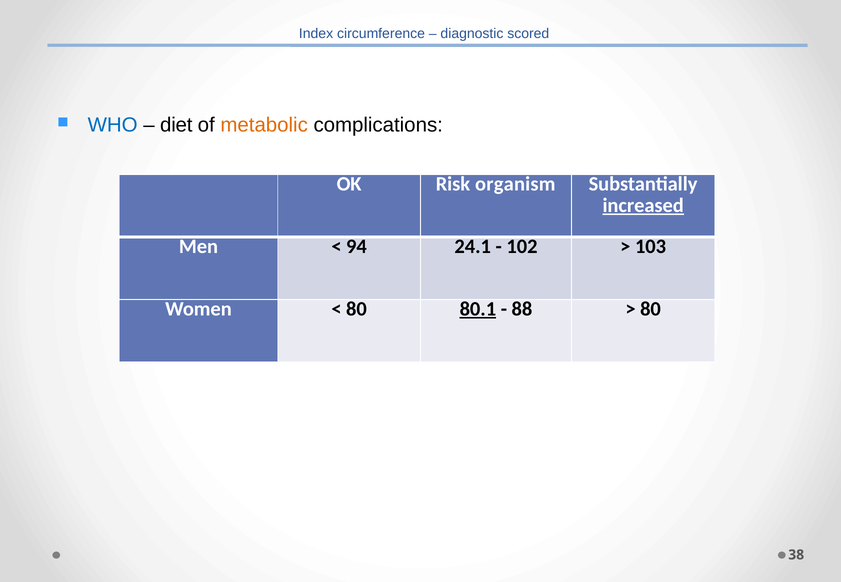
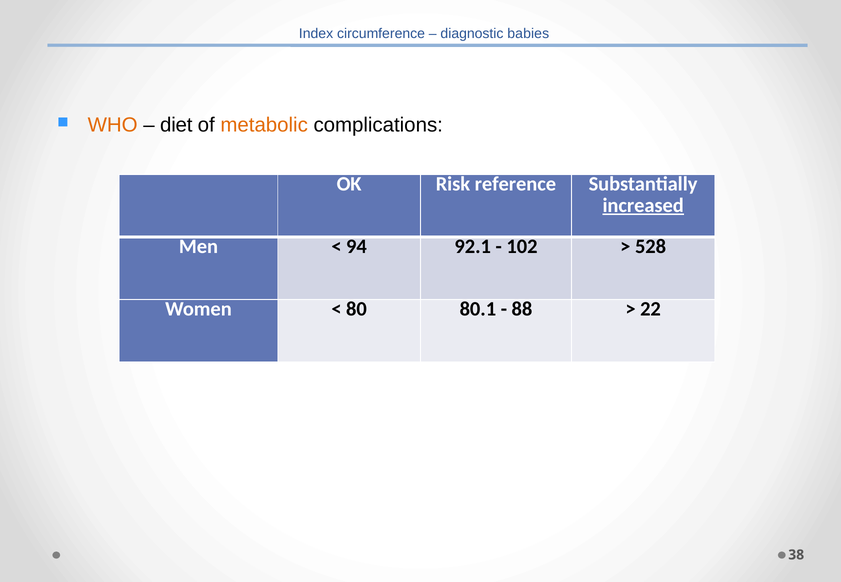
scored: scored -> babies (528, 34)
WHO colour: blue -> orange (113, 125)
organism: organism -> reference (515, 184)
24.1: 24.1 -> 92.1 (473, 247)
103: 103 -> 528 (651, 247)
80.1 underline: present -> none (478, 309)
80: 80 -> 22 (650, 309)
